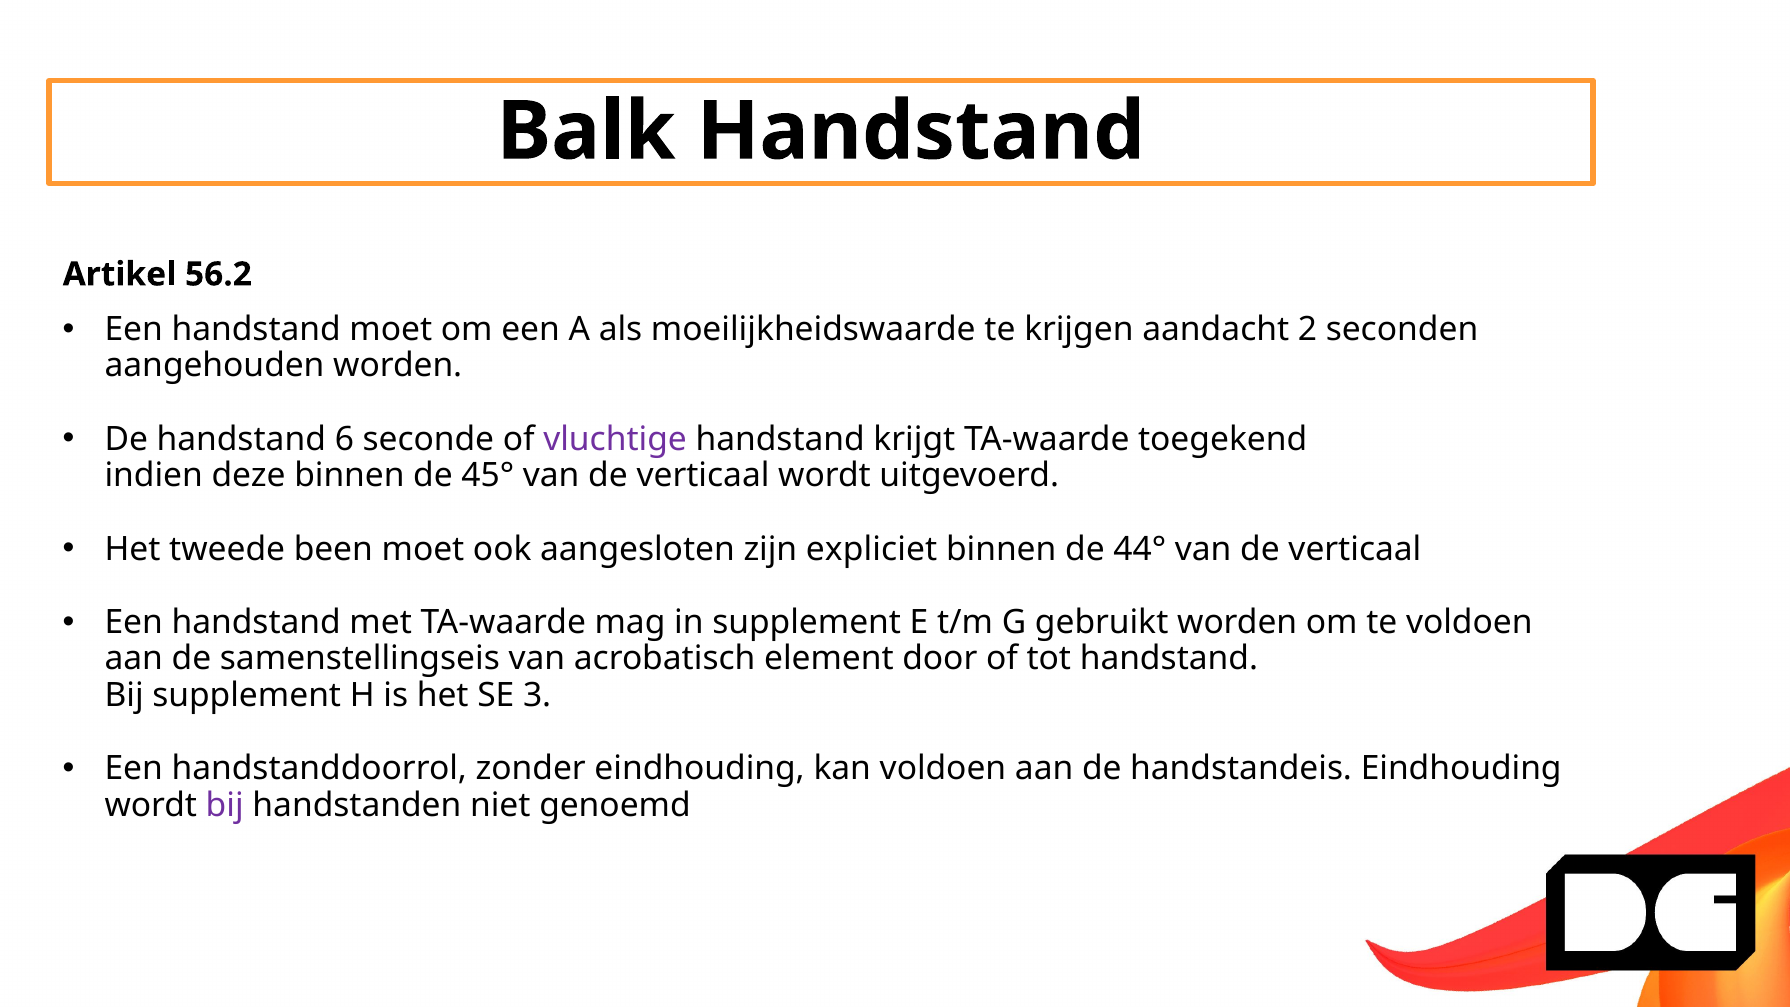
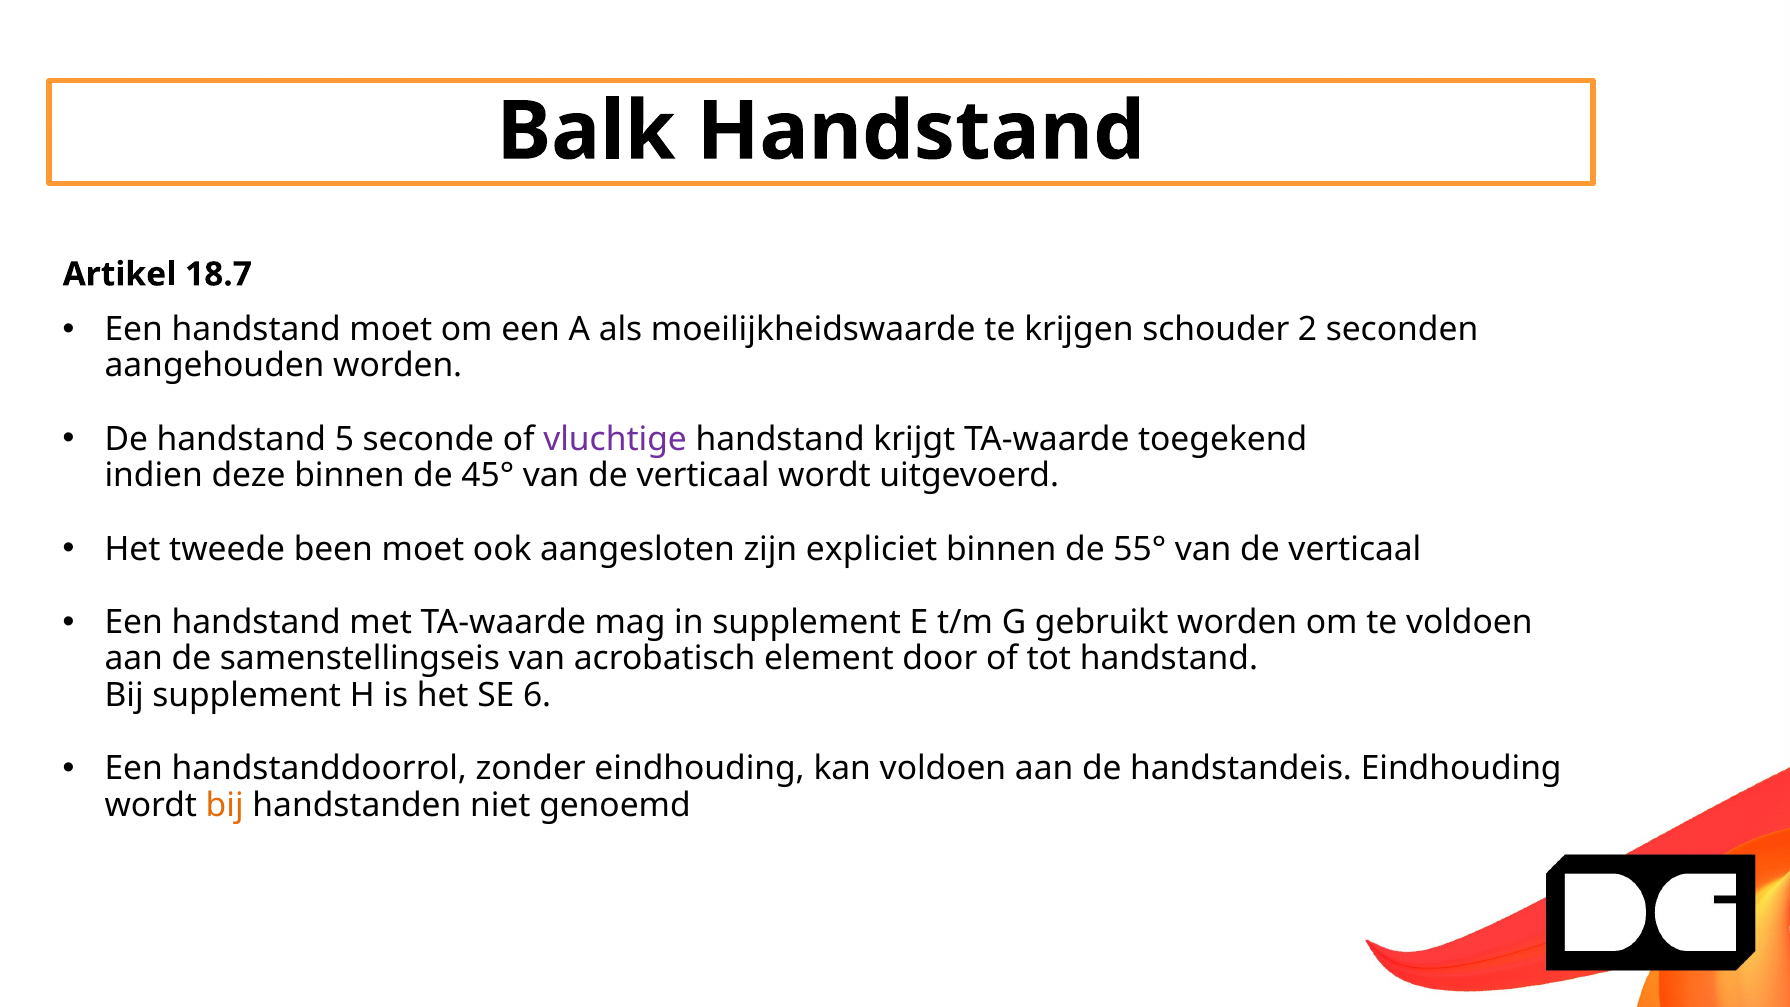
56.2: 56.2 -> 18.7 (218, 274)
aandacht: aandacht -> schouder (1216, 329)
6: 6 -> 5 (344, 439)
44°: 44° -> 55° (1140, 549)
3: 3 -> 6 (537, 695)
bij colour: purple -> orange (225, 805)
